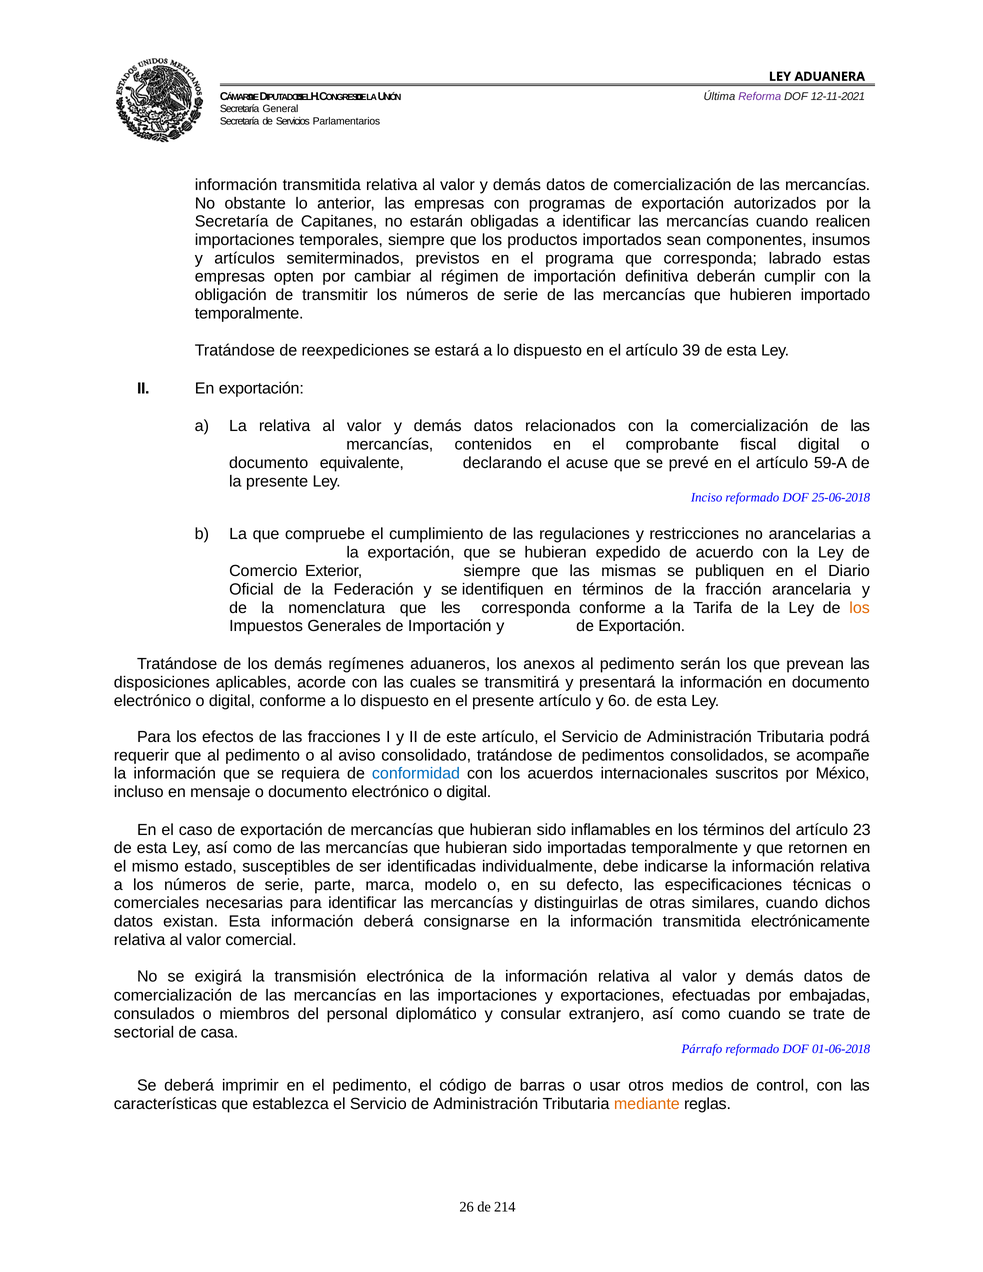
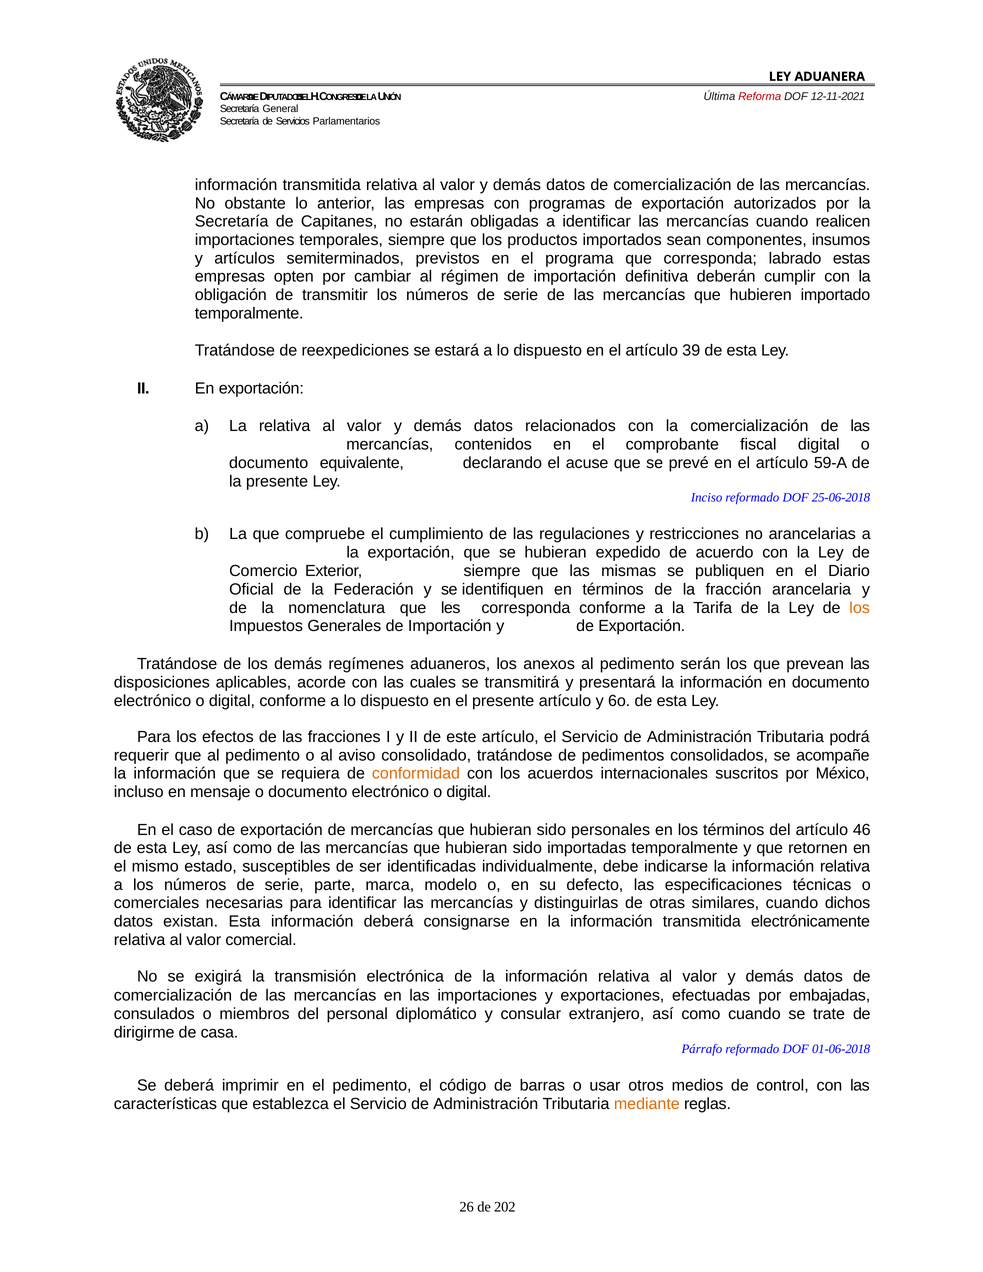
Reforma colour: purple -> red (760, 97)
conformidad colour: blue -> orange (416, 774)
inflamables: inflamables -> personales (611, 830)
23: 23 -> 46 (862, 830)
sectorial: sectorial -> dirigirme (144, 1032)
214: 214 -> 202 (505, 1207)
